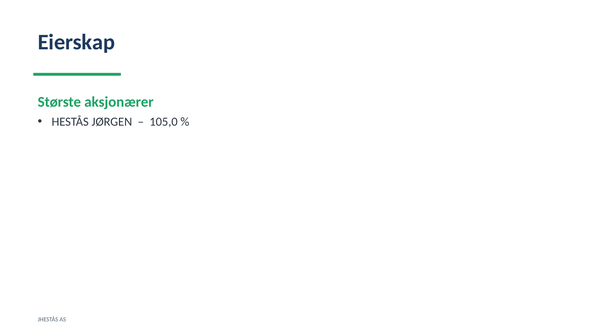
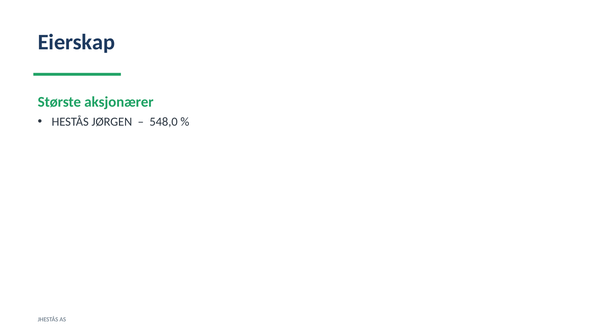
105,0: 105,0 -> 548,0 (164, 122)
